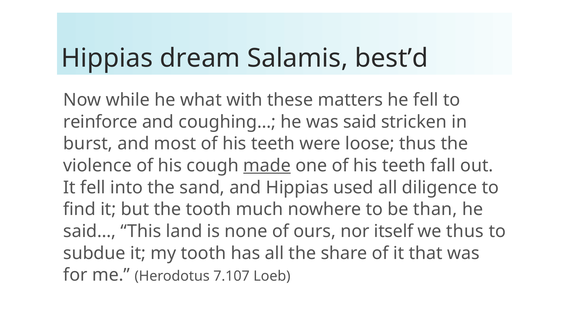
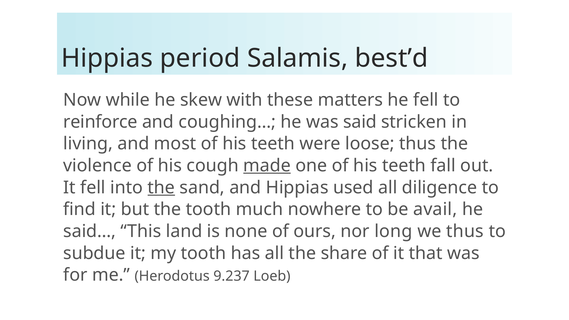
dream: dream -> period (200, 58)
what: what -> skew (201, 100)
burst: burst -> living (88, 144)
the underline: none -> present (161, 188)
than: than -> avail (435, 209)
itself: itself -> long (393, 231)
7.107: 7.107 -> 9.237 (232, 276)
